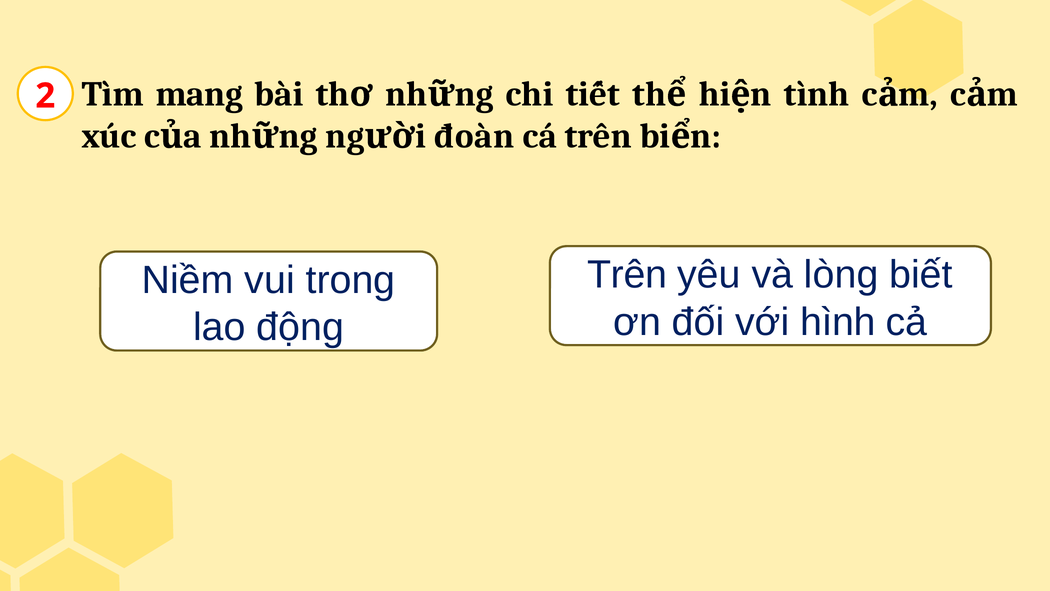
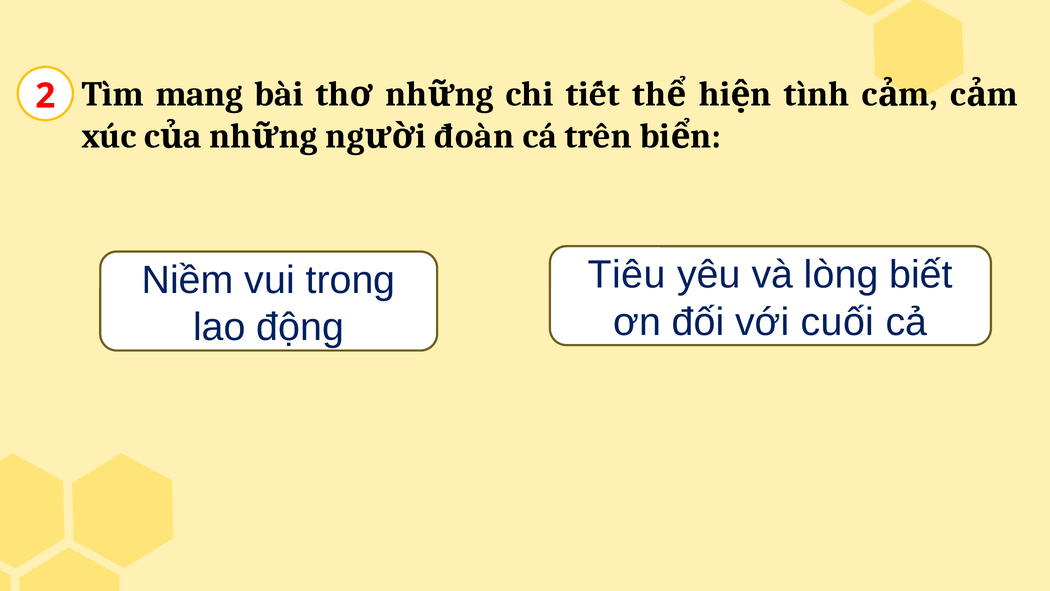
Trên: Trên -> Tiêu (627, 275)
hình: hình -> cuối (837, 322)
